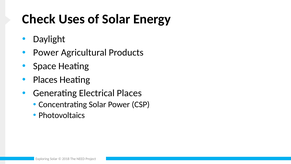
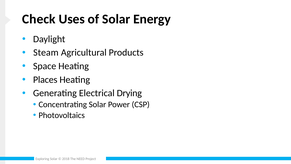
Power: Power -> Steam (46, 52)
Electrical Places: Places -> Drying (129, 93)
